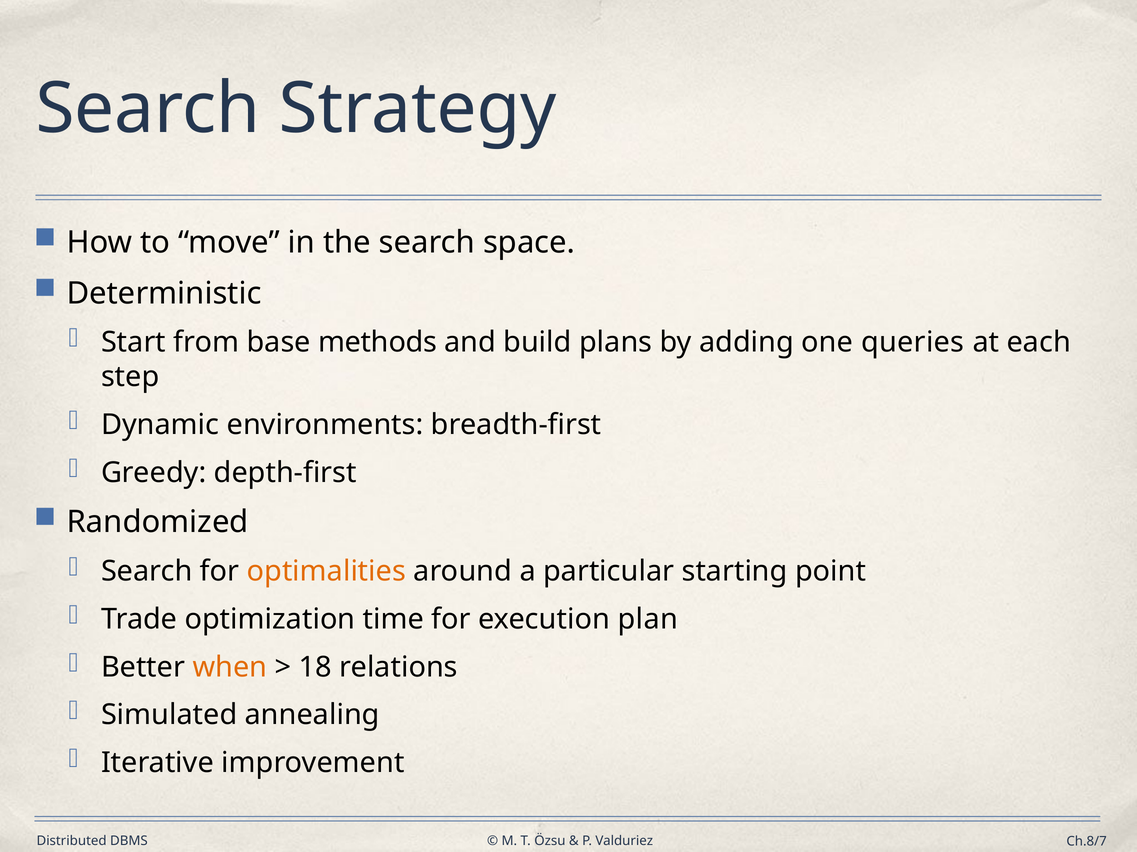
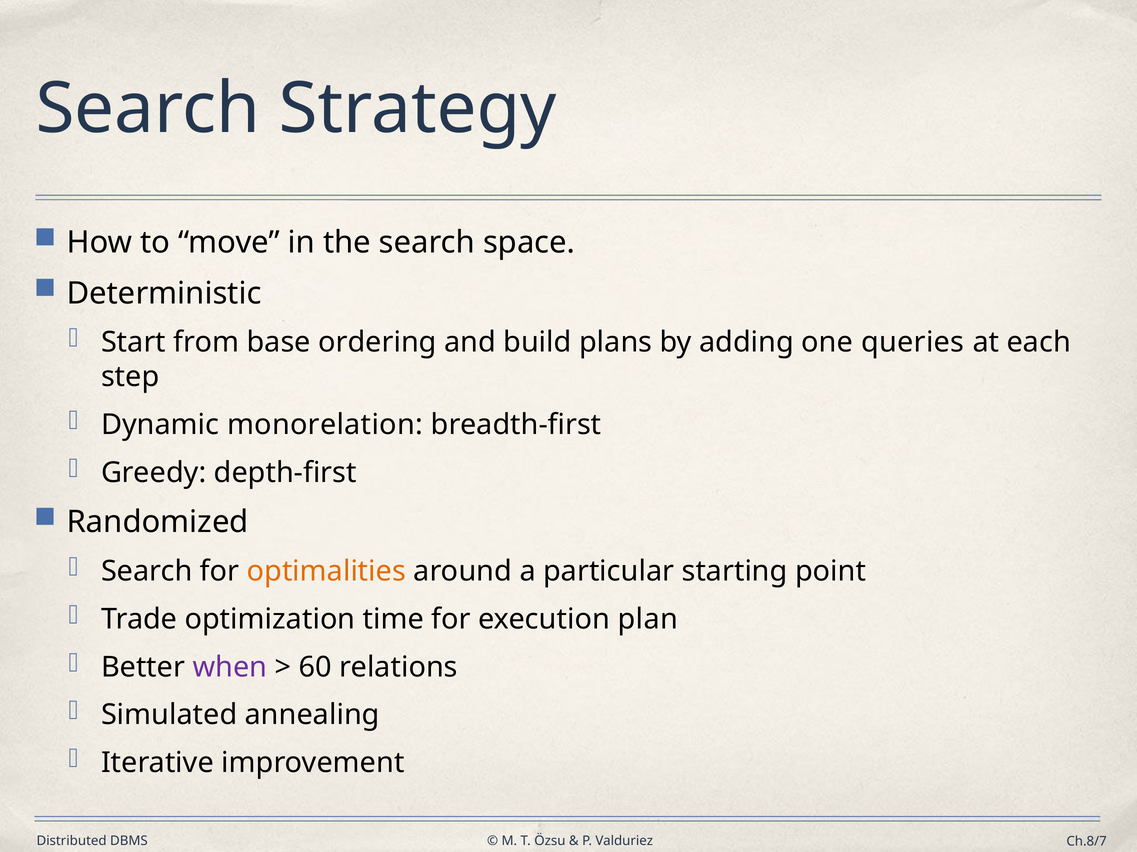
methods: methods -> ordering (377, 343)
environments: environments -> monorelation (325, 425)
when colour: orange -> purple (230, 668)
18: 18 -> 60 (315, 668)
